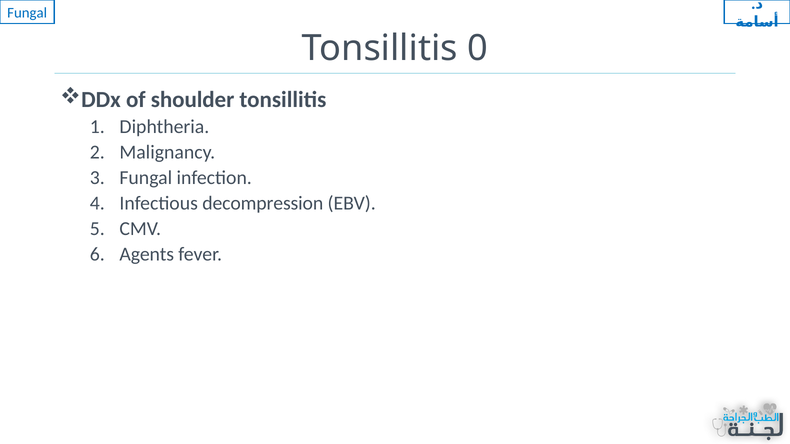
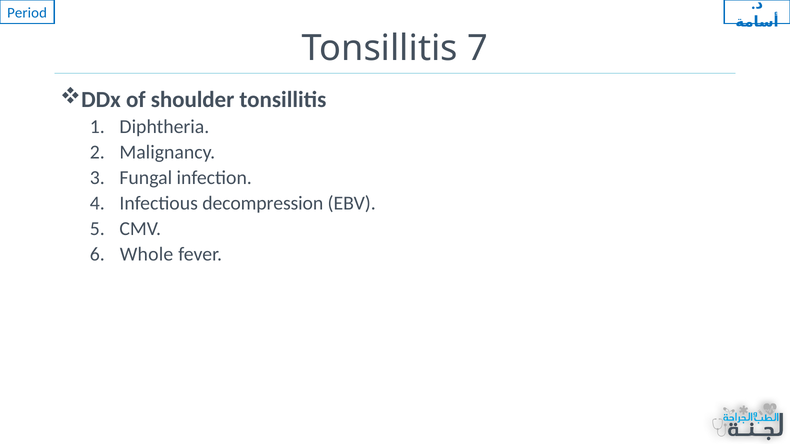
Fungal: Fungal -> Period (27, 13)
0: 0 -> 7 (478, 48)
Agents: Agents -> Whole (147, 254)
